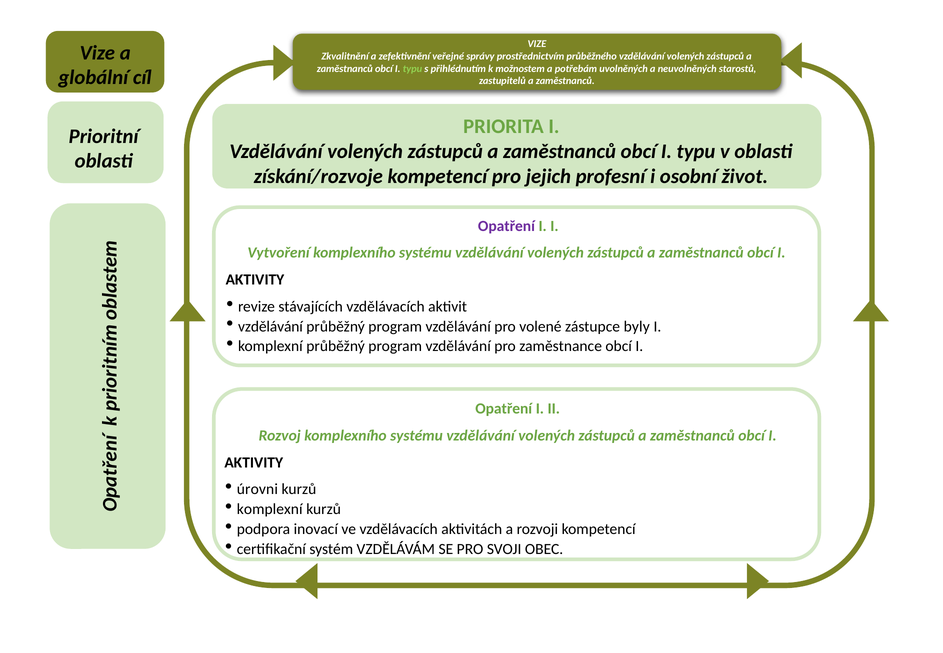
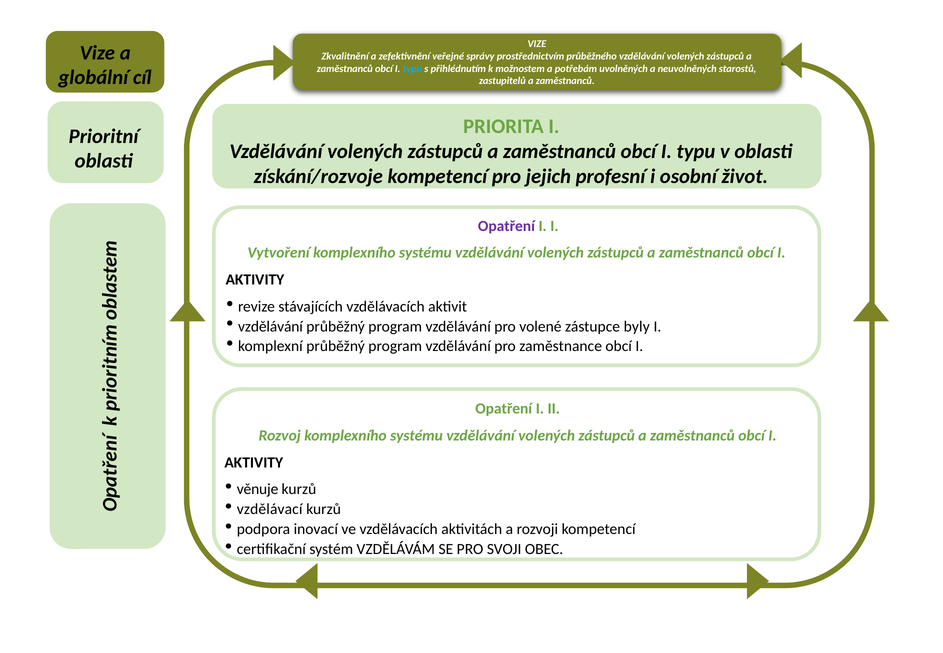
typu colour: light green -> light blue (412, 69)
úrovni: úrovni -> věnuje (258, 489)
komplexní: komplexní -> vzdělávací (270, 509)
